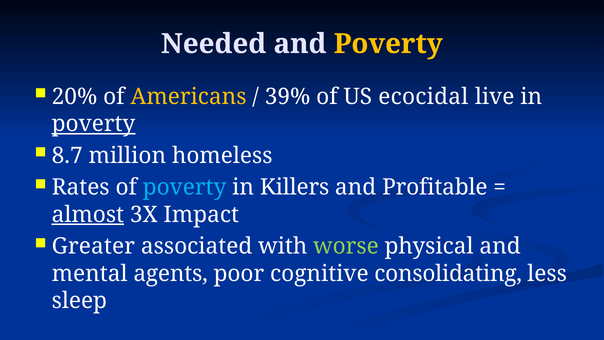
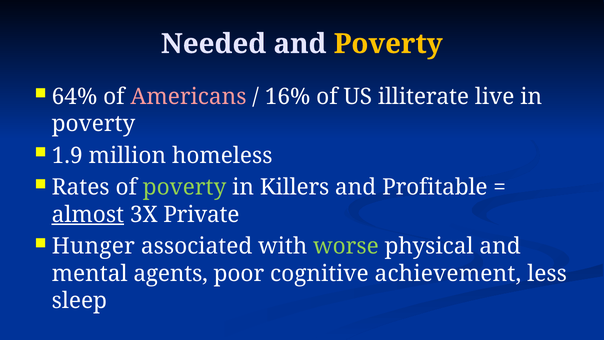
20%: 20% -> 64% (75, 97)
Americans colour: yellow -> pink (188, 97)
39%: 39% -> 16% (288, 97)
ecocidal: ecocidal -> illiterate (424, 97)
poverty underline: present -> none (94, 124)
8.7: 8.7 -> 1.9 (67, 156)
poverty colour: light blue -> light green (185, 187)
Impact: Impact -> Private (201, 214)
Greater: Greater -> Hunger (93, 246)
consolidating: consolidating -> achievement (448, 273)
